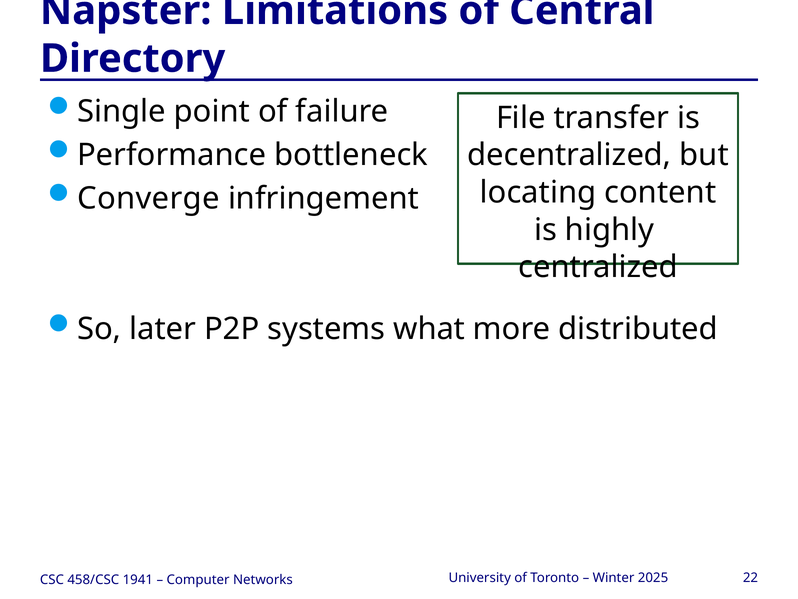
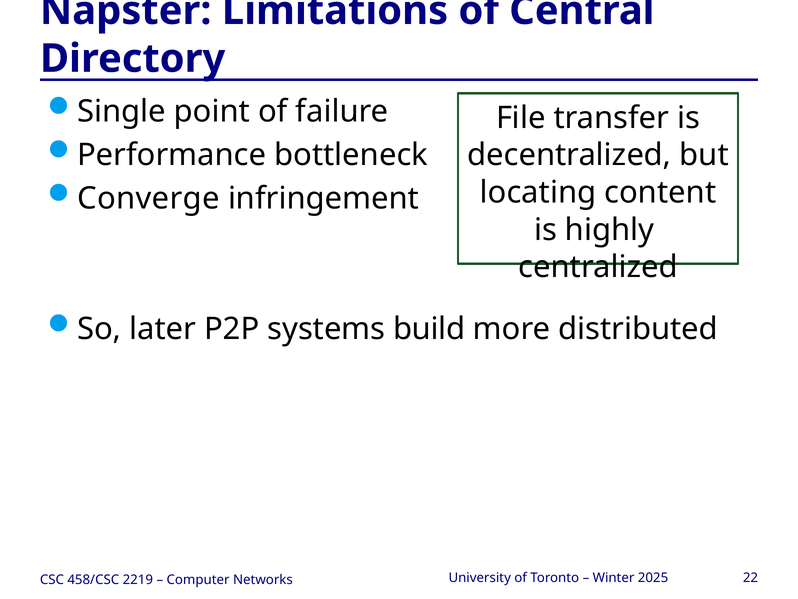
what: what -> build (429, 329)
1941: 1941 -> 2219 (138, 580)
